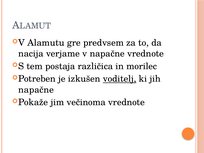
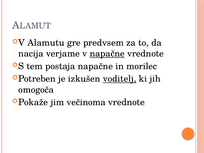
napačne underline: none -> present (107, 54)
postaja različica: različica -> napačne (95, 66)
napačne: napačne -> omogoča (36, 90)
